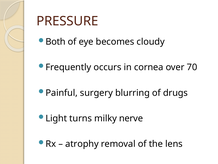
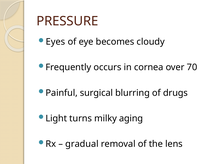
Both: Both -> Eyes (55, 42)
surgery: surgery -> surgical (96, 93)
nerve: nerve -> aging (131, 118)
atrophy: atrophy -> gradual (82, 143)
